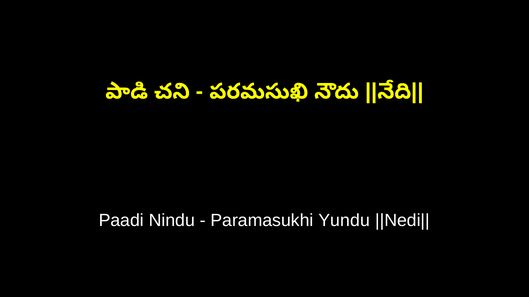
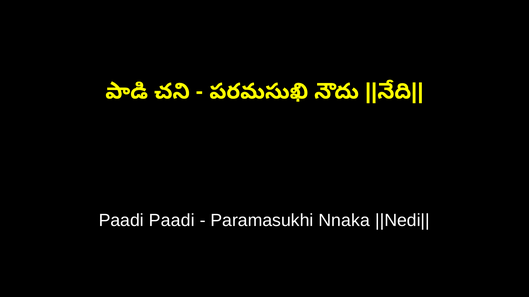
Paadi Nindu: Nindu -> Paadi (172, 221)
Yundu: Yundu -> Nnaka (344, 221)
